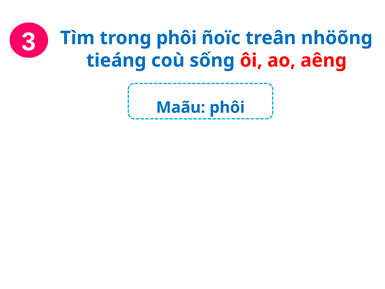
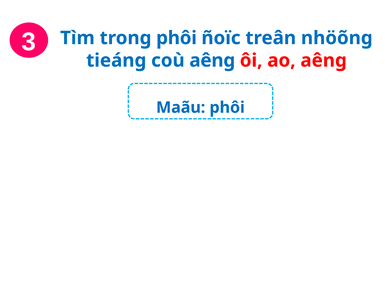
coù sống: sống -> aêng (212, 60)
